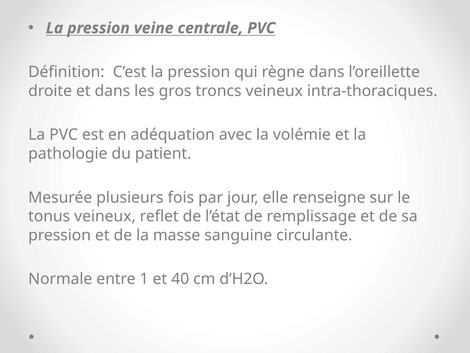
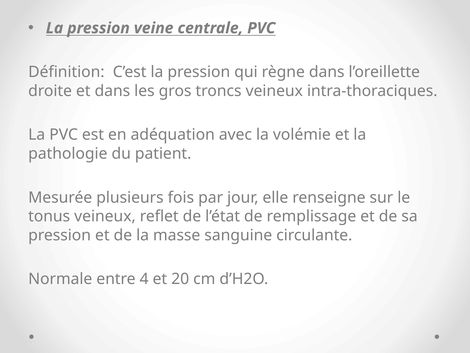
1: 1 -> 4 (144, 279)
40: 40 -> 20 (180, 279)
